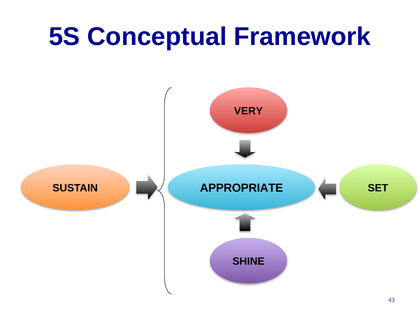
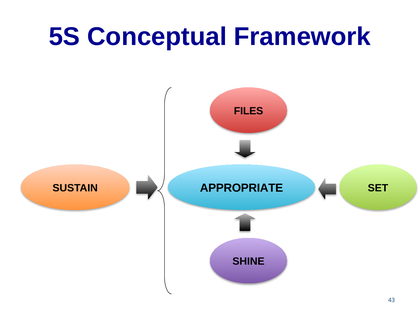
VERY: VERY -> FILES (249, 111)
